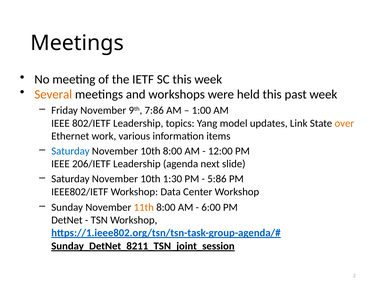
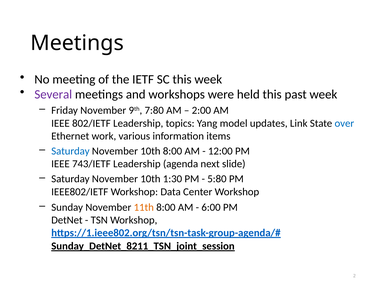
Several colour: orange -> purple (53, 95)
7:86: 7:86 -> 7:80 (154, 111)
1:00: 1:00 -> 2:00 (201, 111)
over colour: orange -> blue (344, 123)
206/IETF: 206/IETF -> 743/IETF (91, 164)
5:86: 5:86 -> 5:80 (217, 179)
